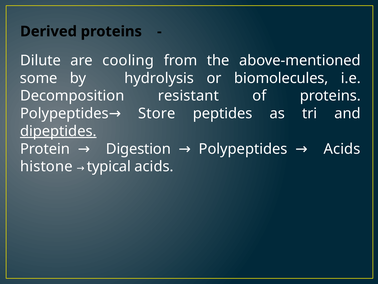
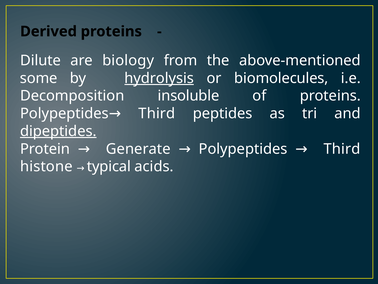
cooling: cooling -> biology (128, 60)
hydrolysis underline: none -> present (159, 78)
resistant: resistant -> insoluble (189, 96)
Store: Store -> Third (157, 113)
Digestion: Digestion -> Generate (138, 149)
Acids: Acids -> Third (342, 149)
